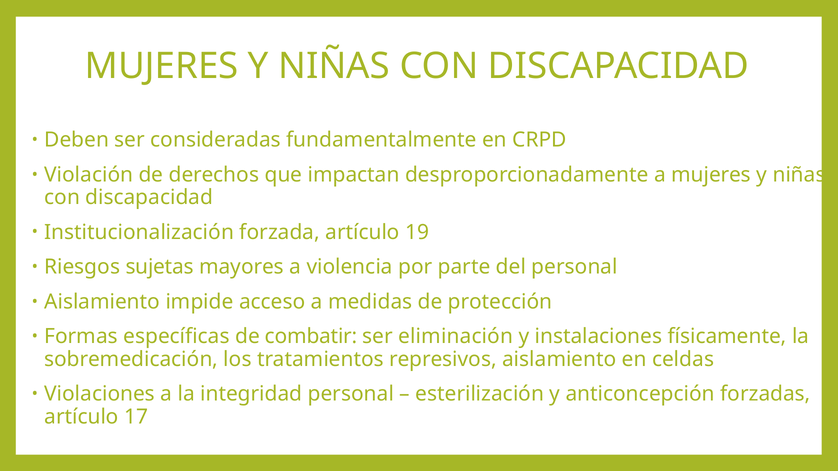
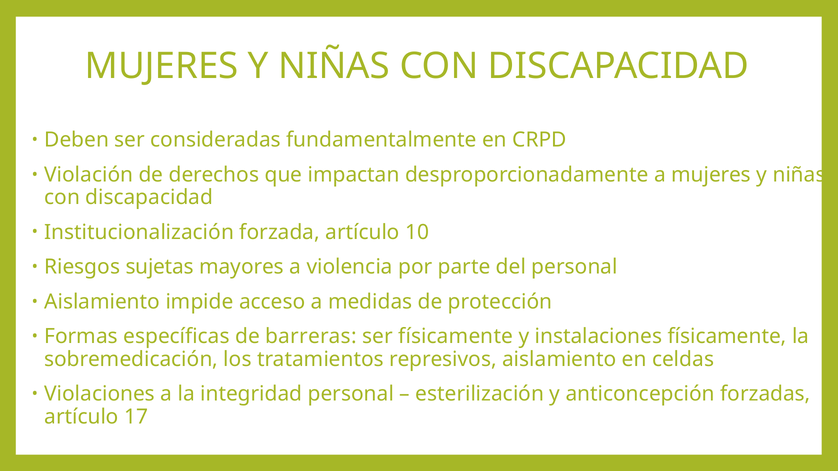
19: 19 -> 10 (417, 232)
combatir: combatir -> barreras (311, 337)
ser eliminación: eliminación -> físicamente (456, 337)
